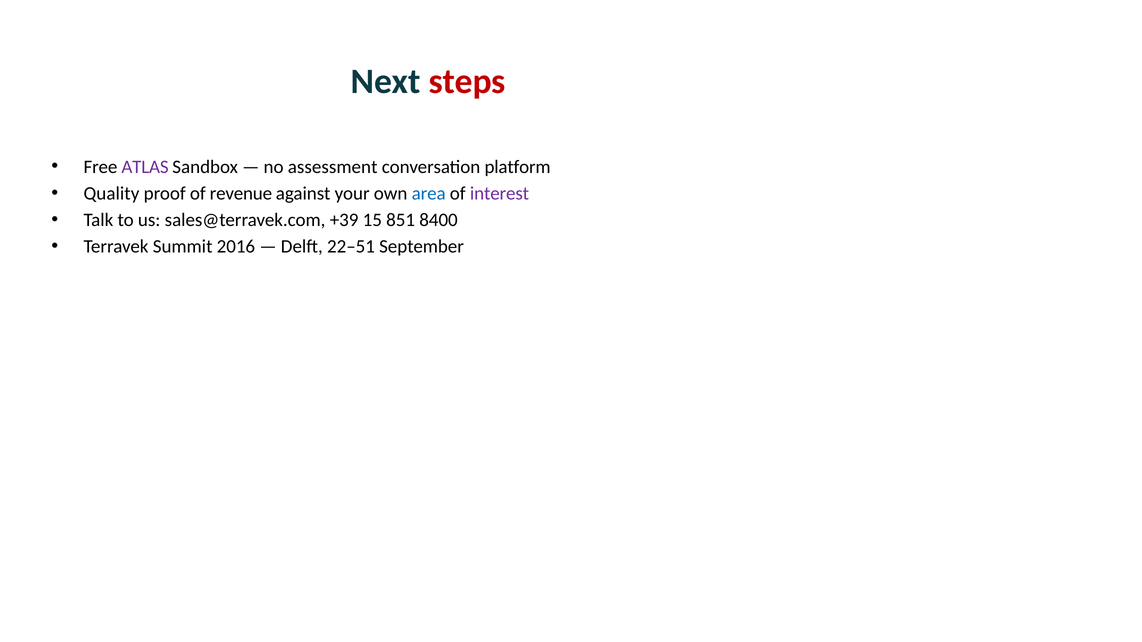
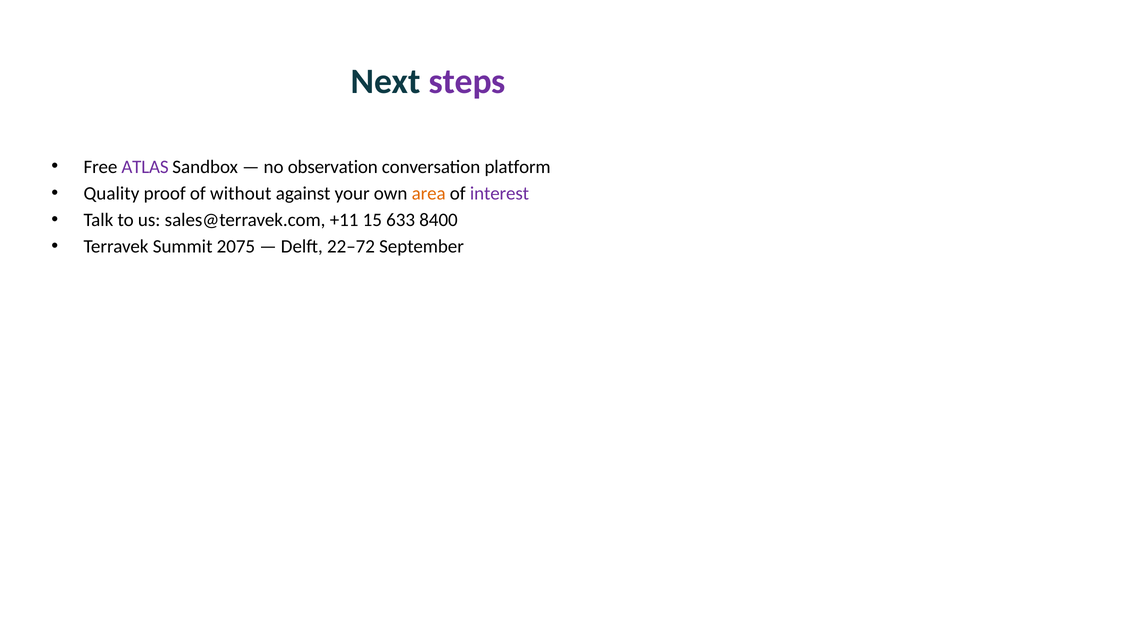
steps colour: red -> purple (467, 82)
assessment: assessment -> observation (333, 167)
revenue: revenue -> without (241, 194)
area colour: blue -> orange (429, 194)
+39: +39 -> +11 (344, 220)
851: 851 -> 633 (401, 220)
2016: 2016 -> 2075 (236, 247)
22–51: 22–51 -> 22–72 (351, 247)
